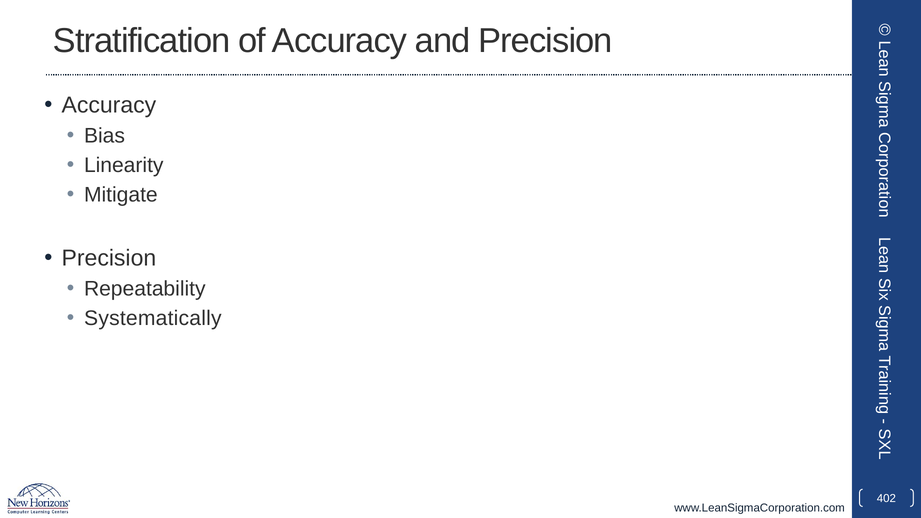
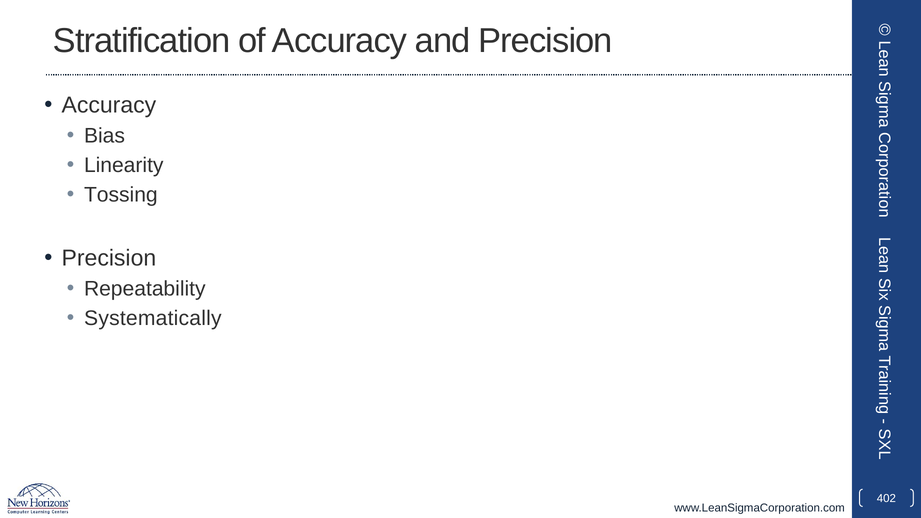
Mitigate: Mitigate -> Tossing (121, 195)
